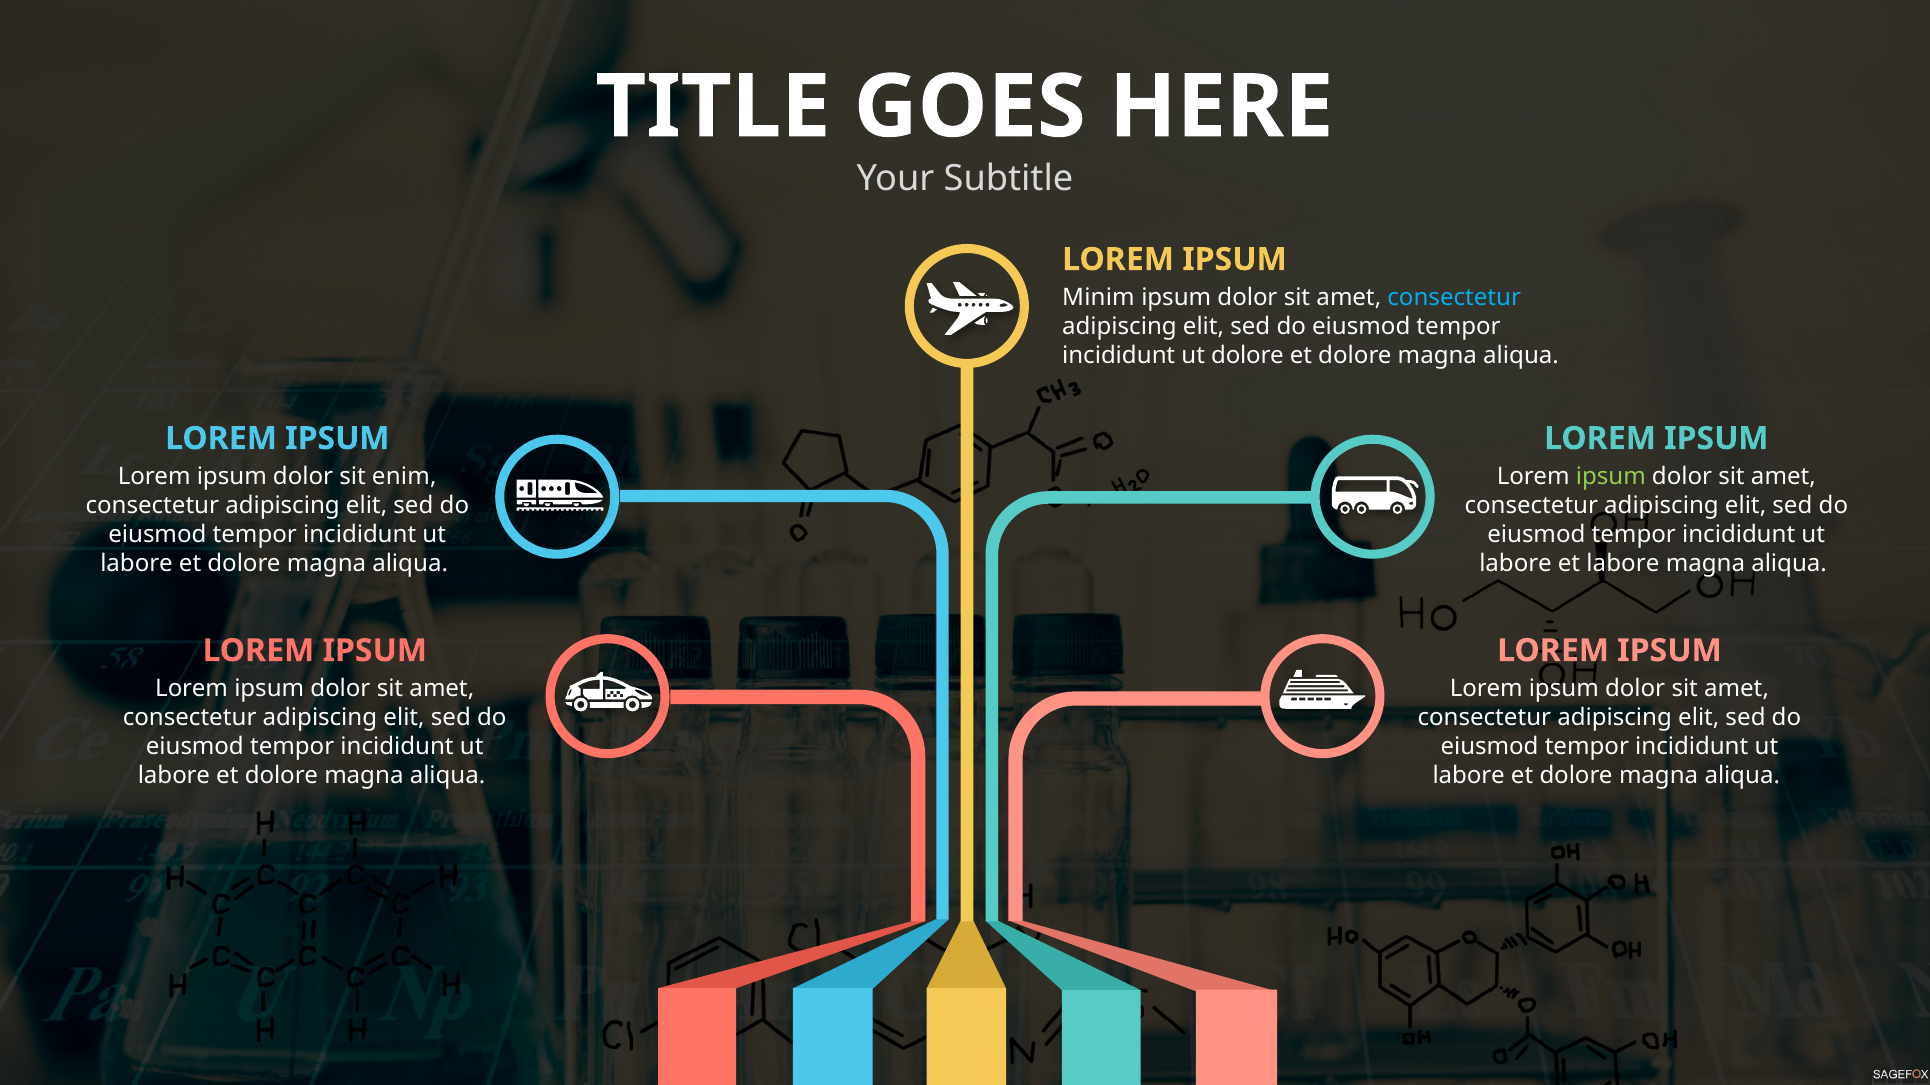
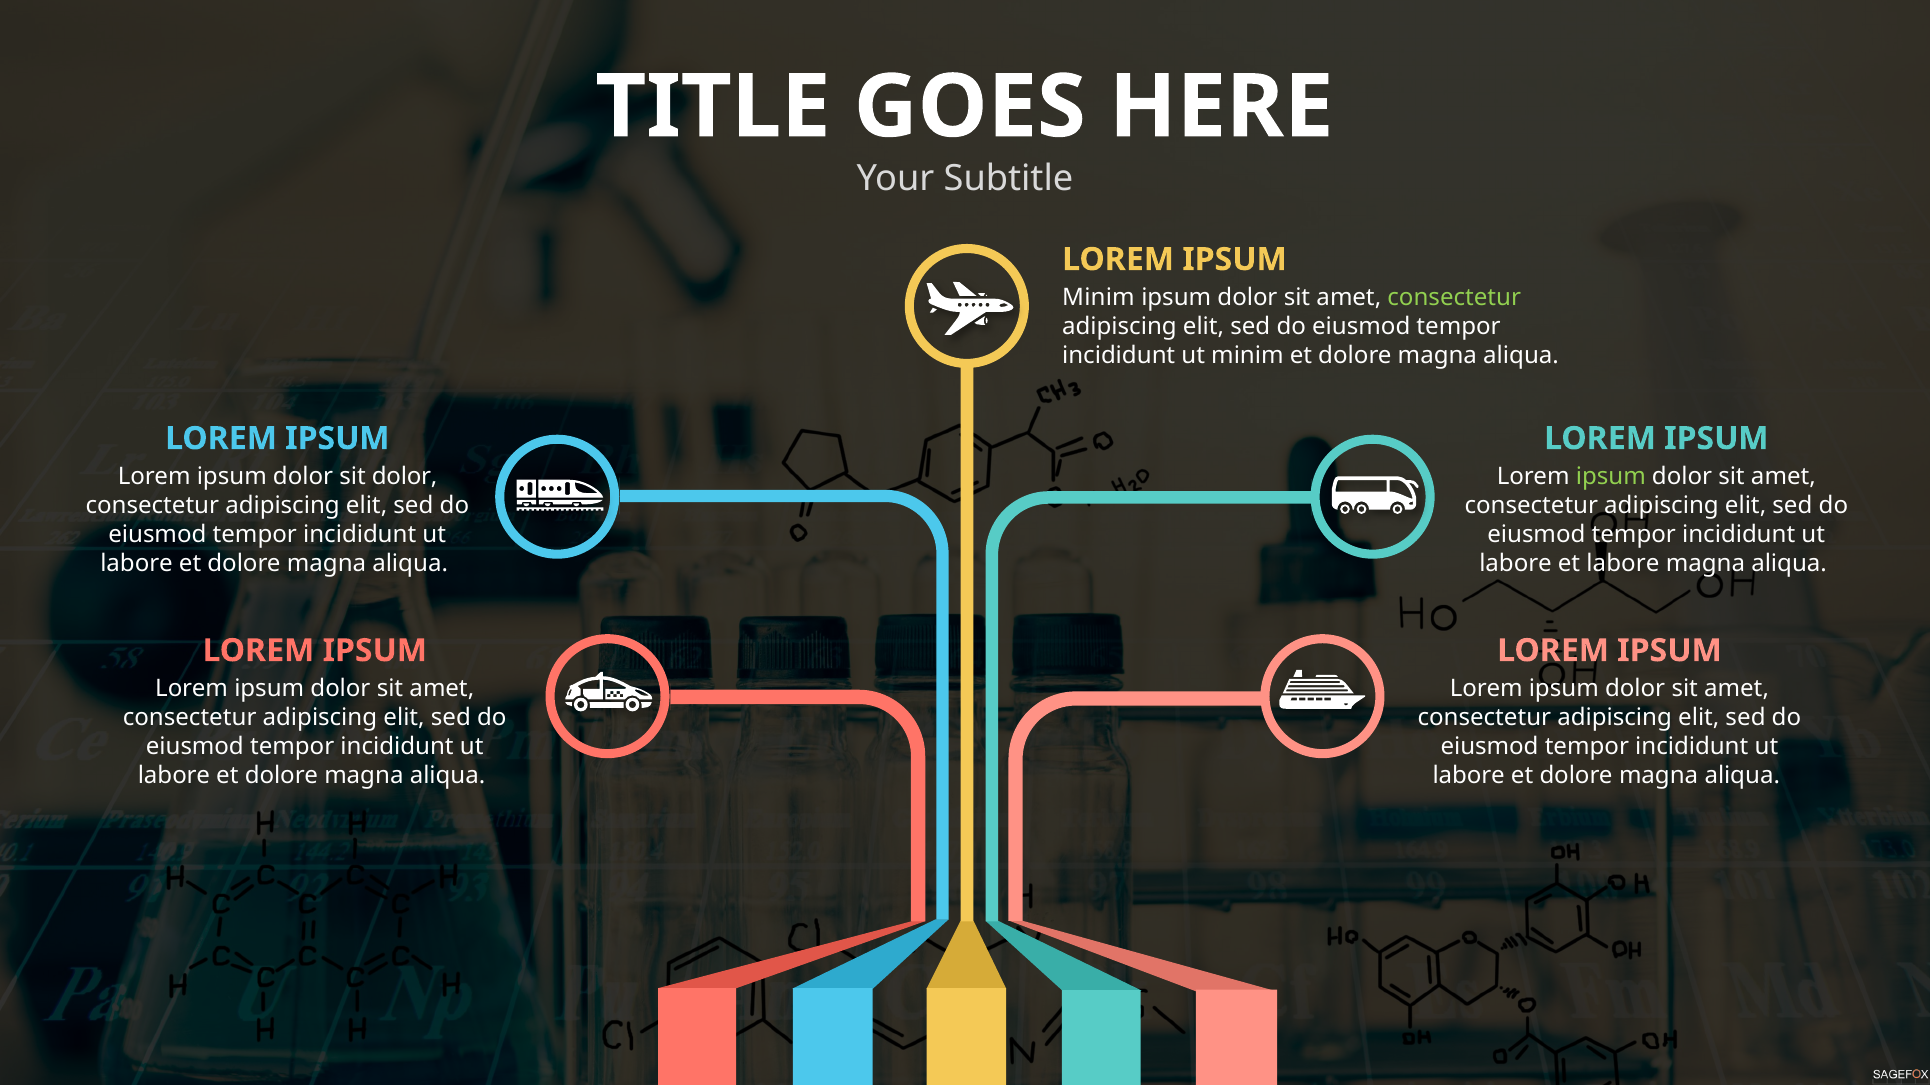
consectetur colour: light blue -> light green (1454, 298)
ut dolore: dolore -> minim (1247, 356)
sit enim: enim -> dolor (405, 477)
